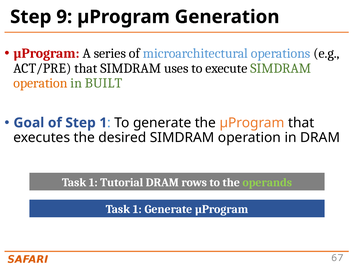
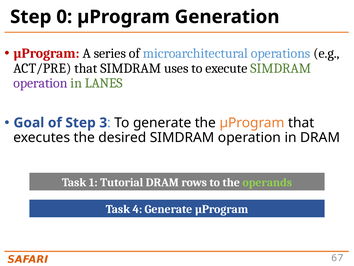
9: 9 -> 0 (64, 17)
operation colour: orange -> purple (40, 83)
BUILT: BUILT -> LANES (104, 83)
Step 1: 1 -> 3 (103, 123)
1: 1 -> 4 (137, 209)
